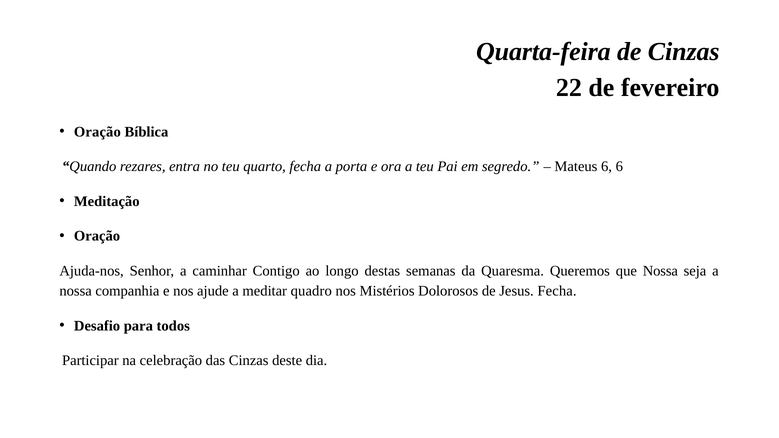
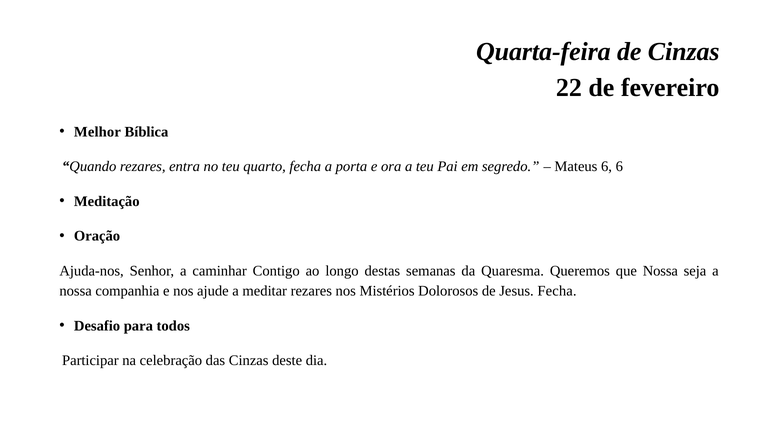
Oração: Oração -> Melhor (97, 132)
meditar quadro: quadro -> rezares (311, 291)
